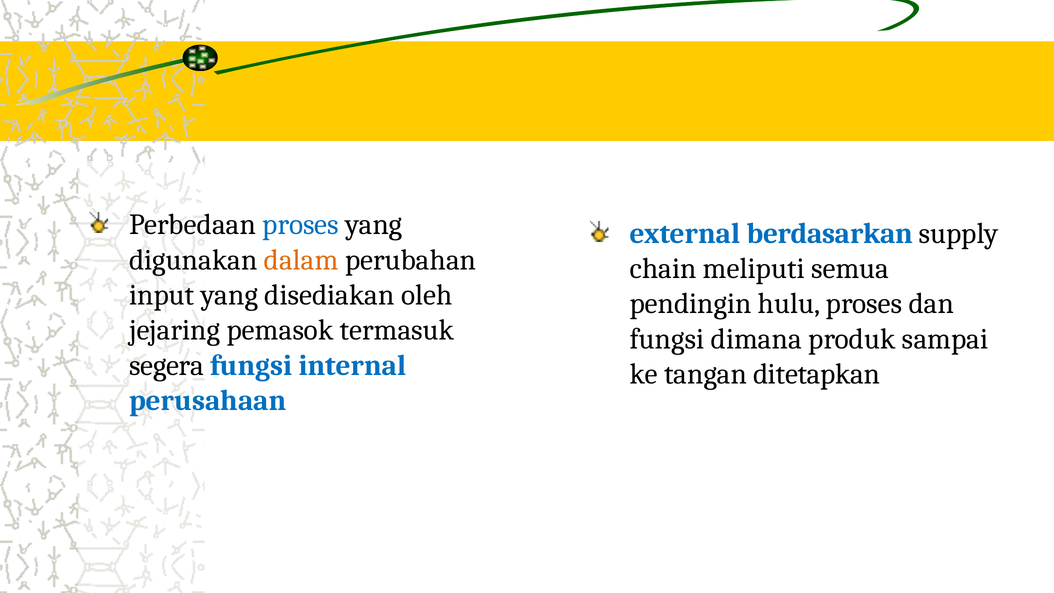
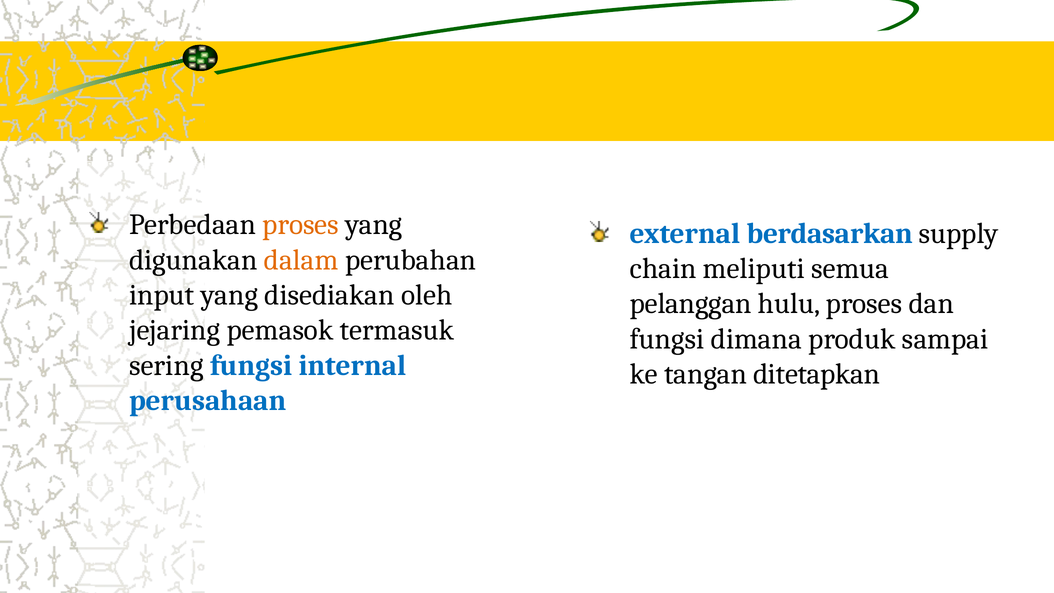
proses colour: blue -> orange (301, 225)
pendingin: pendingin -> pelanggan (691, 304)
segera: segera -> sering (166, 365)
